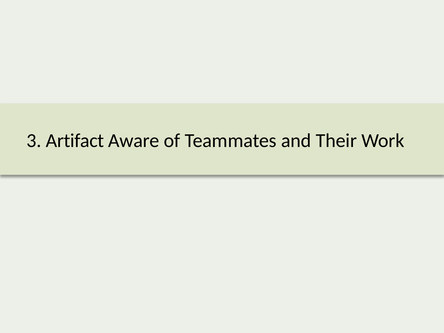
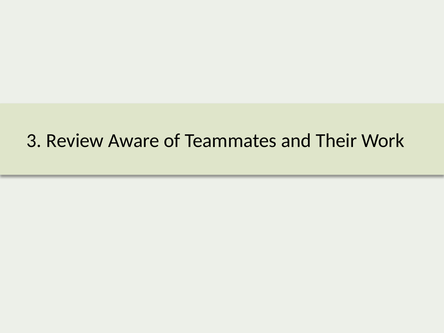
Artifact: Artifact -> Review (75, 140)
